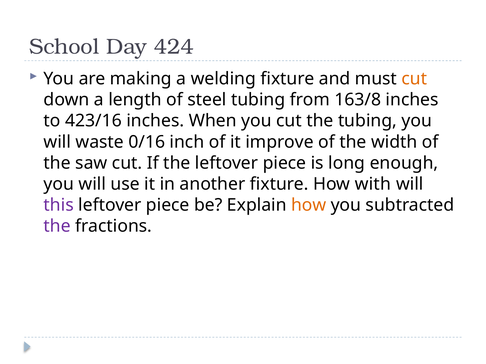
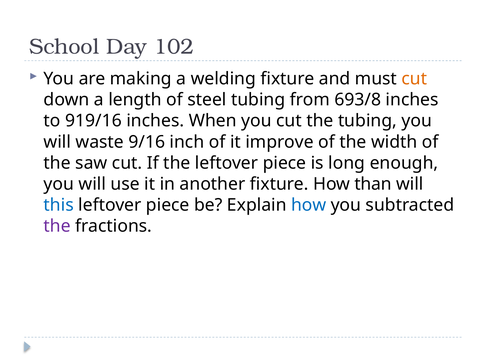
424: 424 -> 102 (174, 47)
163/8: 163/8 -> 693/8 (358, 100)
423/16: 423/16 -> 919/16 (94, 121)
0/16: 0/16 -> 9/16 (147, 142)
with: with -> than (373, 184)
this colour: purple -> blue (59, 205)
how colour: orange -> blue (309, 205)
